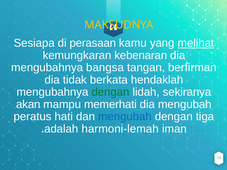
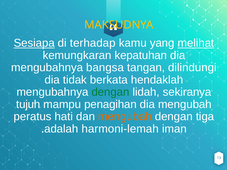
Sesiapa underline: none -> present (34, 43)
perasaan: perasaan -> terhadap (93, 43)
kebenaran: kebenaran -> kepatuhan (141, 55)
berfirman: berfirman -> dilindungi (192, 68)
akan: akan -> tujuh (28, 104)
memerhati: memerhati -> penagihan (110, 104)
mengubah colour: blue -> orange (125, 117)
